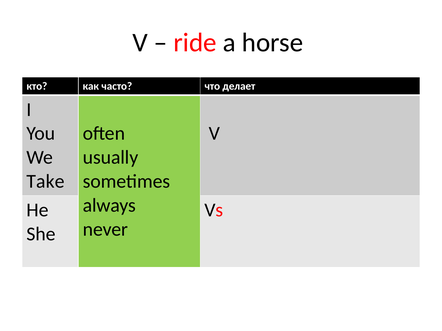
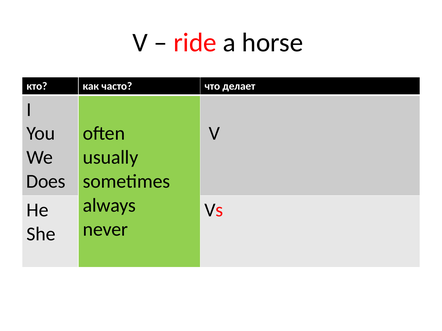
Take: Take -> Does (46, 182)
